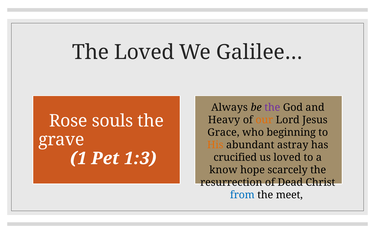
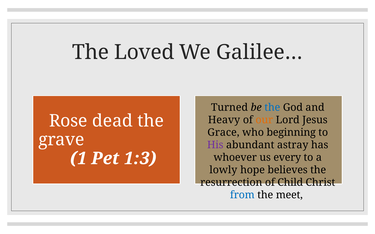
Always: Always -> Turned (229, 108)
the colour: purple -> blue (272, 108)
souls: souls -> dead (112, 121)
His colour: orange -> purple (215, 145)
crucified: crucified -> whoever (235, 158)
us loved: loved -> every (287, 158)
know: know -> lowly (223, 170)
scarcely: scarcely -> believes (288, 170)
Dead: Dead -> Child (290, 183)
